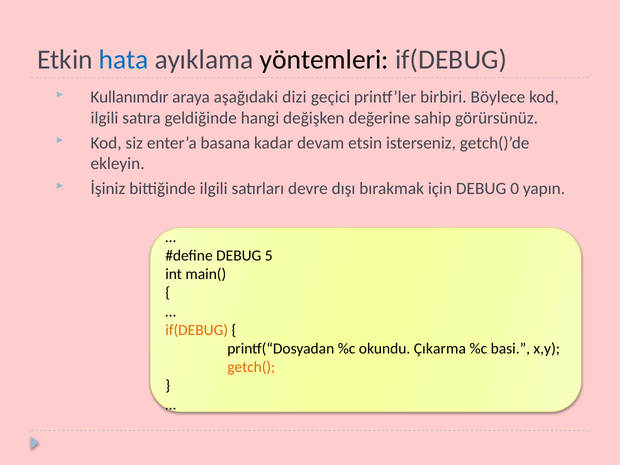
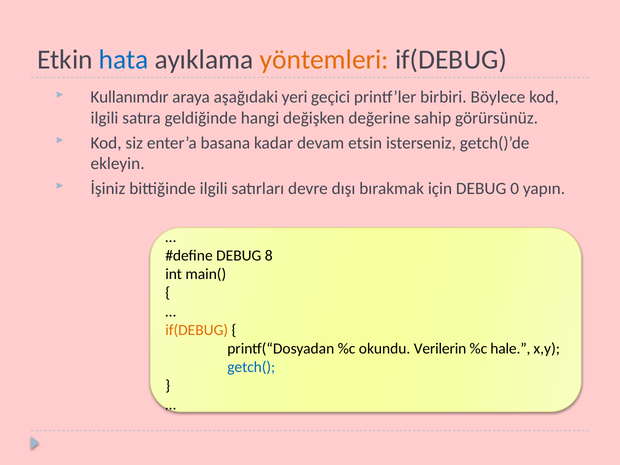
yöntemleri colour: black -> orange (324, 60)
dizi: dizi -> yeri (295, 97)
5: 5 -> 8 (269, 256)
Çıkarma: Çıkarma -> Verilerin (440, 349)
basi: basi -> hale (510, 349)
getch( colour: orange -> blue (251, 367)
